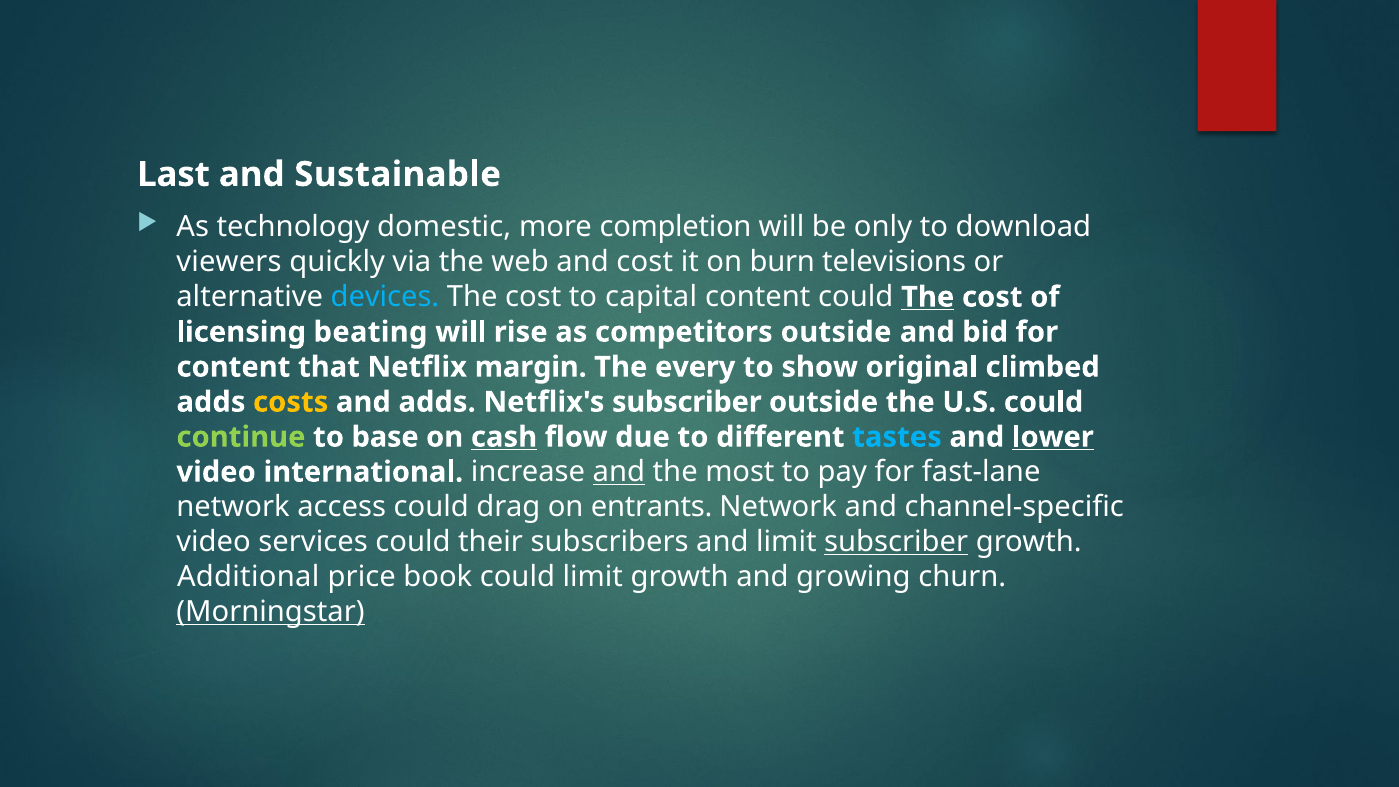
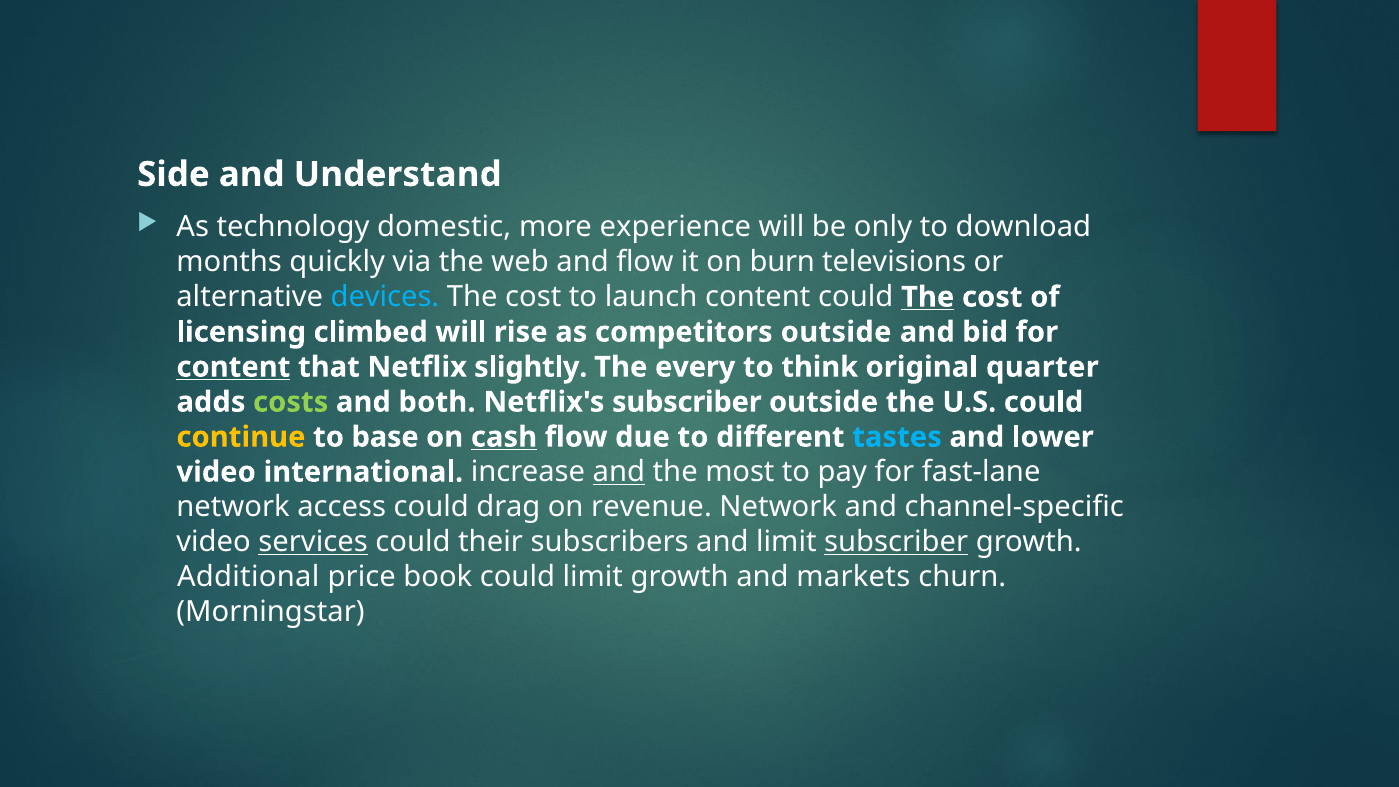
Last: Last -> Side (173, 174)
Sustainable: Sustainable -> Understand (398, 174)
completion: completion -> experience (675, 227)
viewers: viewers -> months (229, 262)
and cost: cost -> flow (645, 262)
capital: capital -> launch (651, 297)
beating: beating -> climbed (371, 332)
content underline: none -> present (233, 367)
margin: margin -> slightly (531, 367)
show: show -> think (820, 367)
climbed: climbed -> quarter (1042, 367)
costs colour: yellow -> light green (291, 402)
and adds: adds -> both (437, 402)
continue colour: light green -> yellow (241, 437)
lower underline: present -> none (1053, 437)
entrants: entrants -> revenue (651, 507)
services underline: none -> present (313, 542)
growing: growing -> markets (853, 577)
Morningstar underline: present -> none (271, 612)
